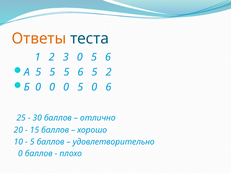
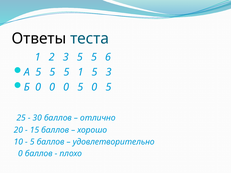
Ответы colour: orange -> black (39, 38)
3 0: 0 -> 5 (80, 57)
5 5 6: 6 -> 1 (81, 72)
5 2: 2 -> 3 (109, 72)
5 0 6: 6 -> 5 (108, 87)
